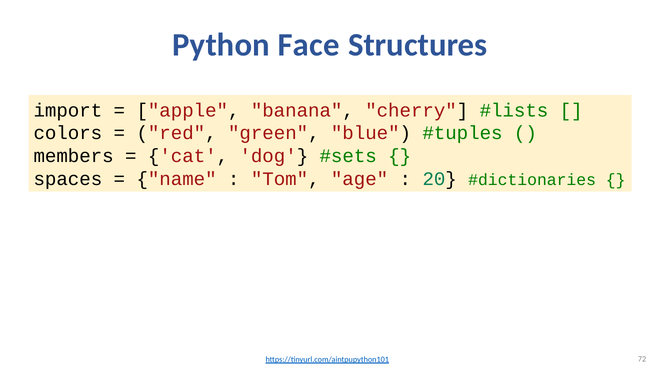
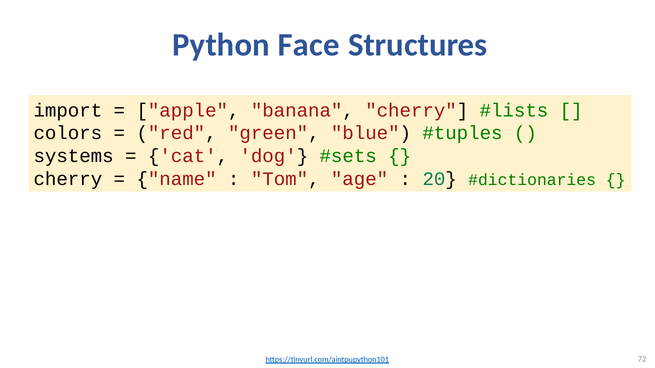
members: members -> systems (74, 156)
spaces: spaces -> cherry (68, 179)
